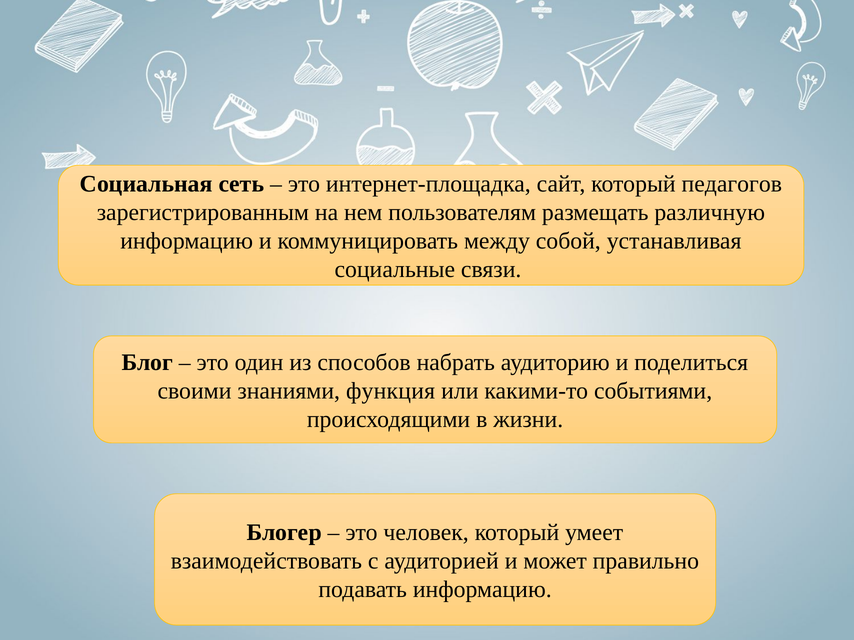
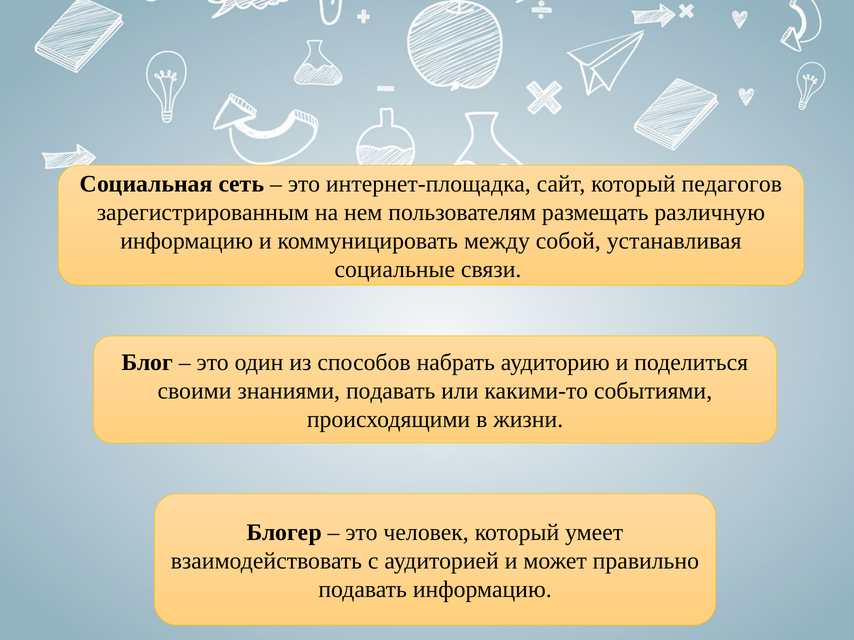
знаниями функция: функция -> подавать (391, 391)
